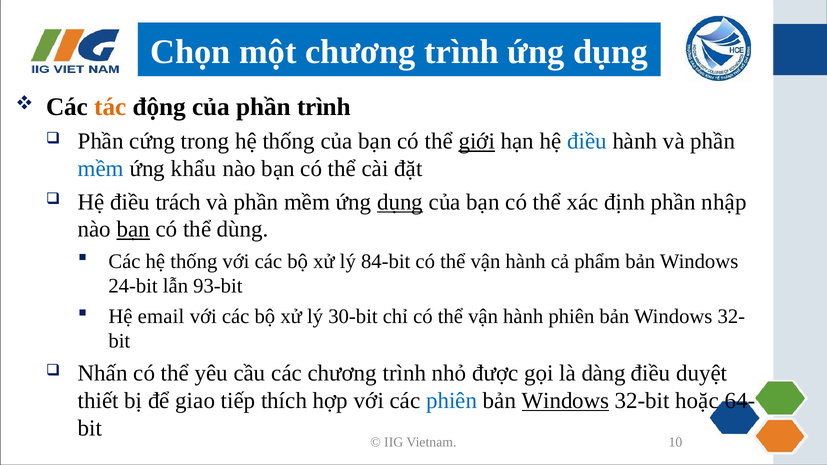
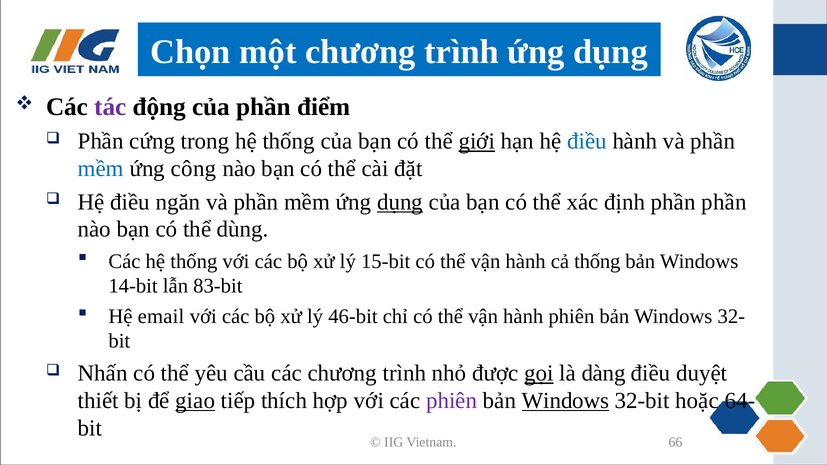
tác colour: orange -> purple (110, 107)
phần trình: trình -> điểm (324, 107)
khẩu: khẩu -> công (194, 169)
trách: trách -> ngăn (178, 202)
phần nhập: nhập -> phần (724, 202)
bạn underline: present -> none (133, 230)
84-bit: 84-bit -> 15-bit (386, 261)
cả phẩm: phẩm -> thống (597, 261)
24-bit: 24-bit -> 14-bit (133, 286)
93-bit: 93-bit -> 83-bit (218, 286)
30-bit: 30-bit -> 46-bit (353, 317)
gọi underline: none -> present (539, 374)
giao underline: none -> present (195, 401)
phiên colour: blue -> purple (452, 401)
10: 10 -> 66 (675, 442)
